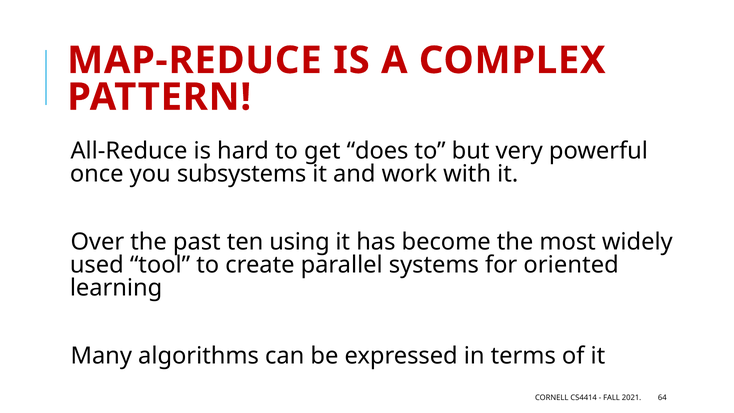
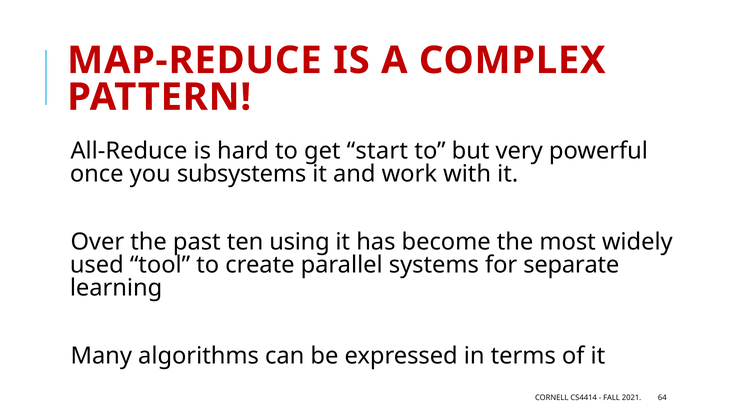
does: does -> start (377, 151)
oriented: oriented -> separate (571, 265)
